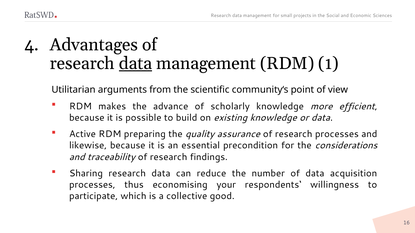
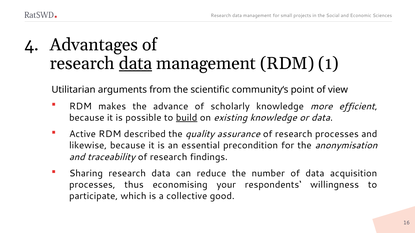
build underline: none -> present (187, 118)
preparing: preparing -> described (145, 134)
considerations: considerations -> anonymisation (346, 146)
